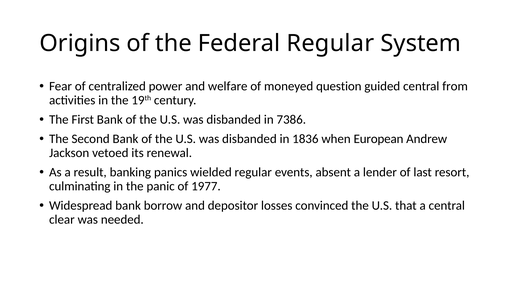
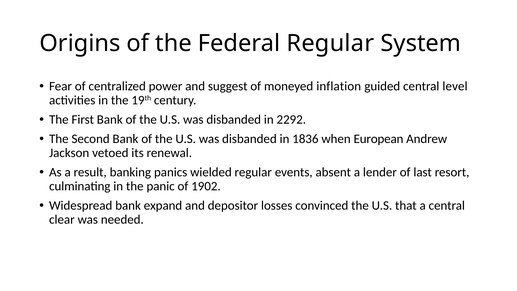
welfare: welfare -> suggest (228, 86)
question: question -> inflation (339, 86)
from: from -> level (455, 86)
7386: 7386 -> 2292 (291, 120)
1977: 1977 -> 1902 (206, 186)
borrow: borrow -> expand (163, 205)
